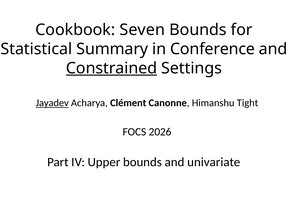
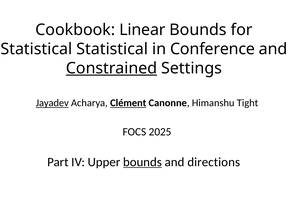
Seven: Seven -> Linear (142, 30)
Statistical Summary: Summary -> Statistical (112, 49)
Clément underline: none -> present (128, 103)
2026: 2026 -> 2025 (160, 132)
bounds underline: none -> present (143, 162)
univariate: univariate -> directions (214, 162)
